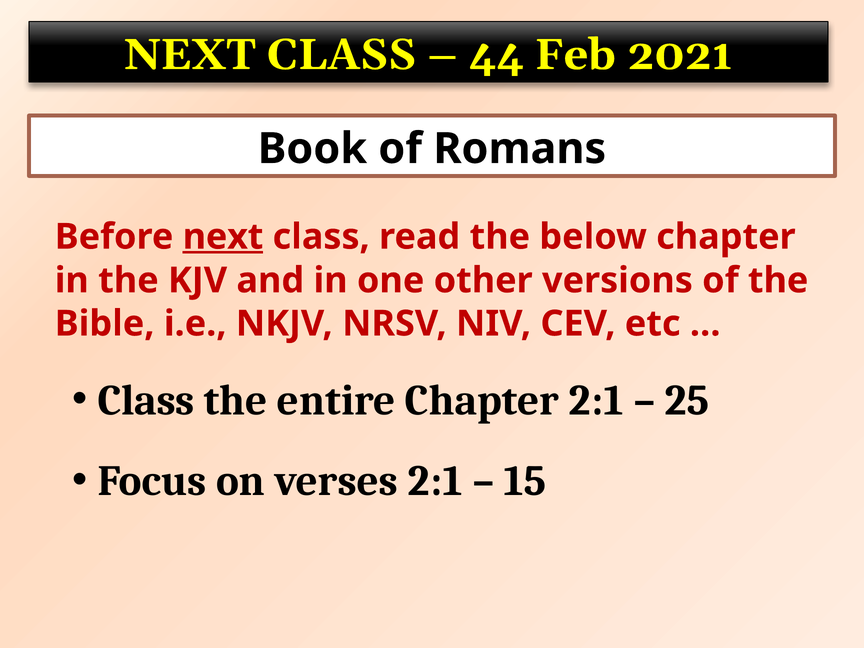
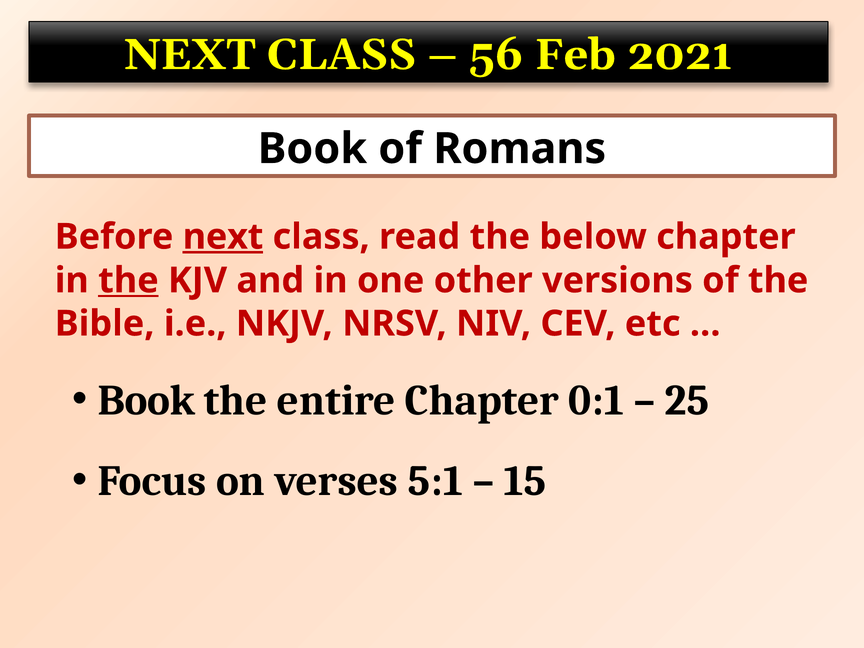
44: 44 -> 56 (496, 55)
the underline: none -> present (128, 280)
Class: Class -> Book (146, 400)
Chapter 2:1: 2:1 -> 0:1 (596, 400)
verses 2:1: 2:1 -> 5:1 (435, 481)
